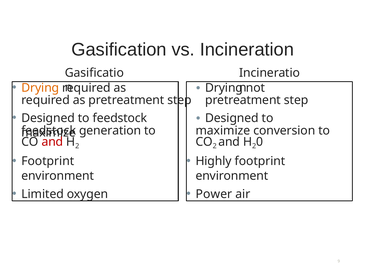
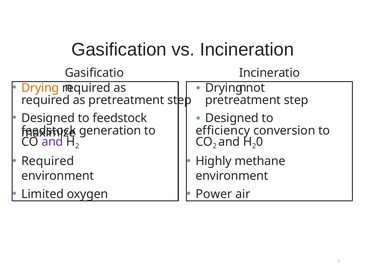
maximize: maximize -> efficiency (223, 130)
and colour: red -> purple (52, 142)
Footprint: Footprint -> Required (48, 161)
Highly footprint: footprint -> methane (260, 161)
